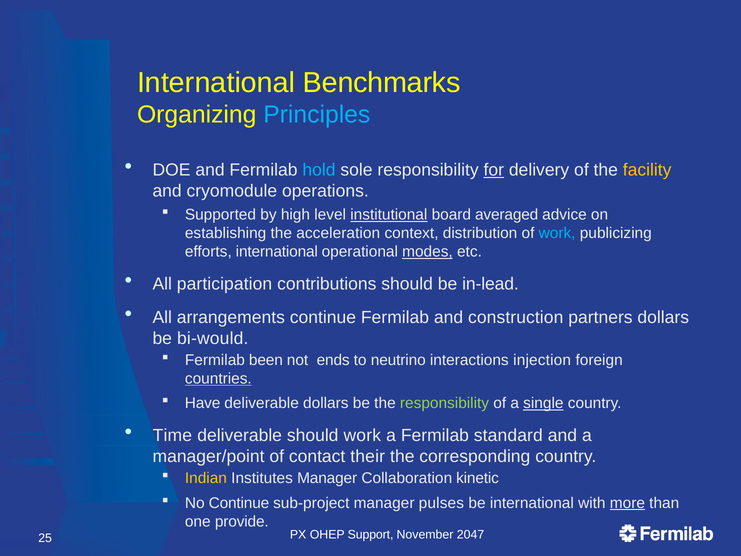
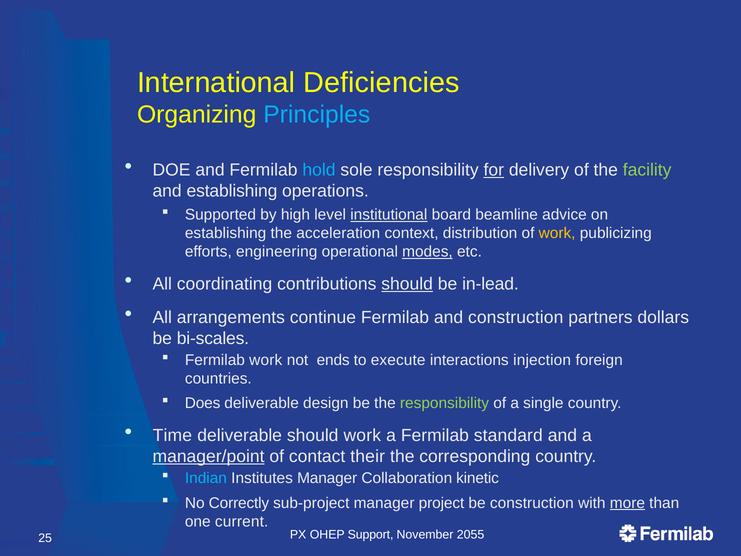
Benchmarks: Benchmarks -> Deficiencies (381, 83)
facility colour: yellow -> light green (647, 170)
and cryomodule: cryomodule -> establishing (232, 191)
averaged: averaged -> beamline (507, 215)
work colour: light blue -> yellow (557, 233)
efforts international: international -> engineering (277, 252)
participation: participation -> coordinating (225, 284)
should underline: none -> present (407, 284)
bi-would: bi-would -> bi-scales (213, 338)
Fermilab been: been -> work (266, 360)
neutrino: neutrino -> execute (398, 360)
countries underline: present -> none (218, 378)
Have: Have -> Does (203, 403)
deliverable dollars: dollars -> design (326, 403)
single underline: present -> none (543, 403)
manager/point underline: none -> present (209, 456)
Indian colour: yellow -> light blue (206, 478)
No Continue: Continue -> Correctly (239, 503)
pulses: pulses -> project (442, 503)
be international: international -> construction (532, 503)
provide: provide -> current (242, 521)
2047: 2047 -> 2055 (471, 535)
